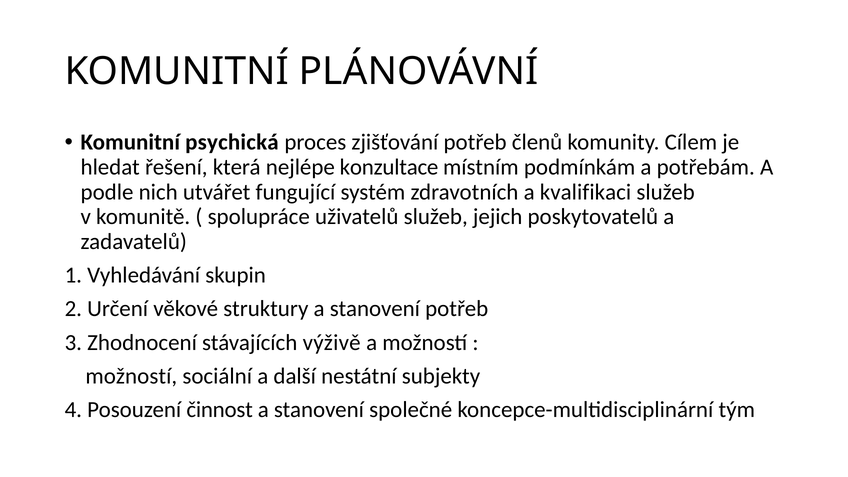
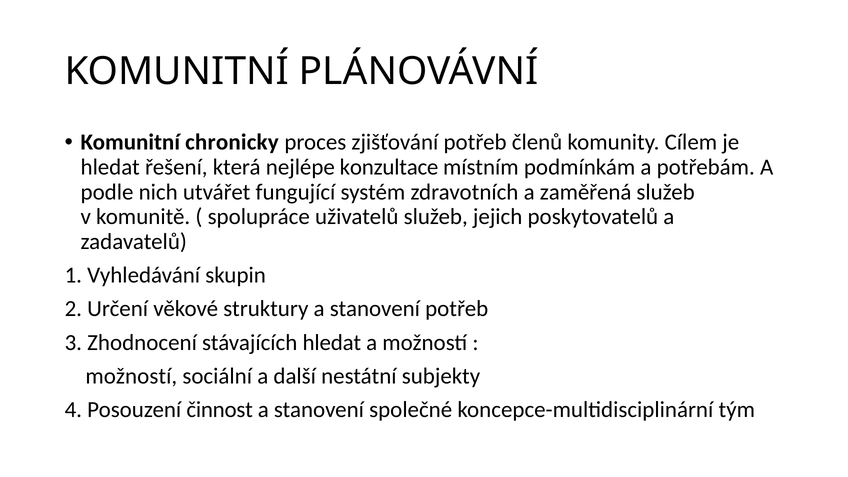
psychická: psychická -> chronicky (232, 142)
kvalifikaci: kvalifikaci -> zaměřená (586, 192)
stávajících výživě: výživě -> hledat (332, 342)
